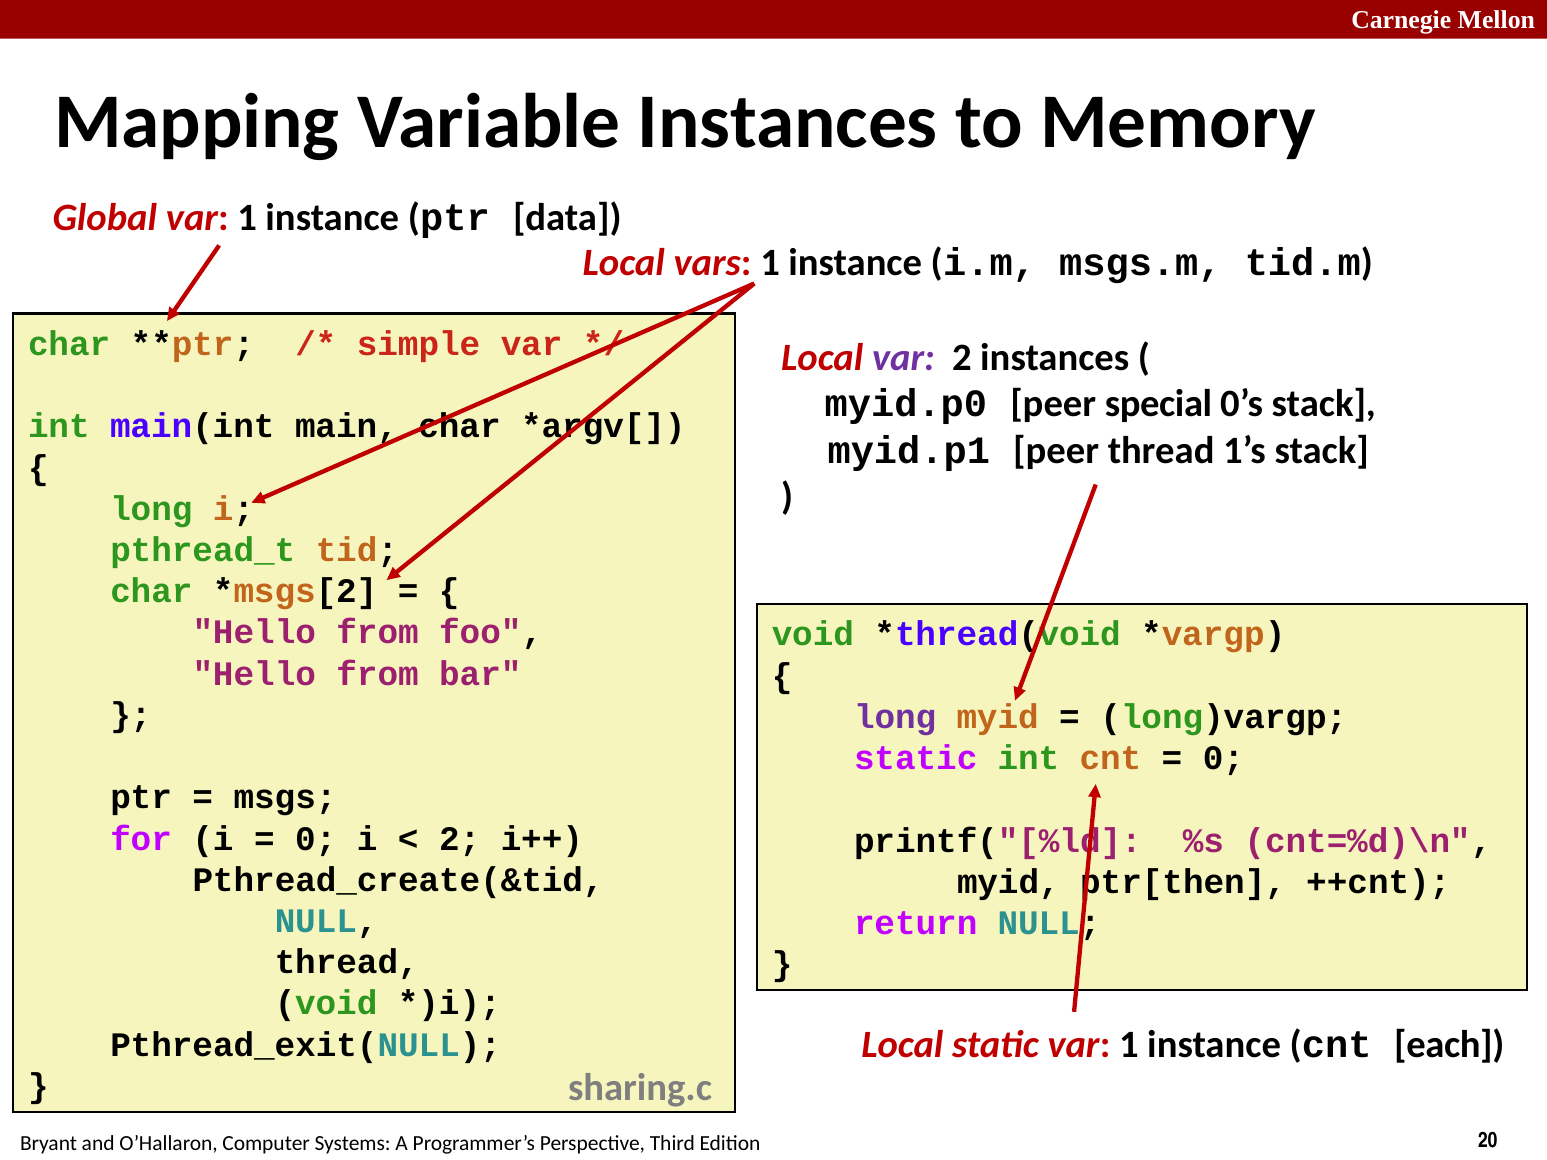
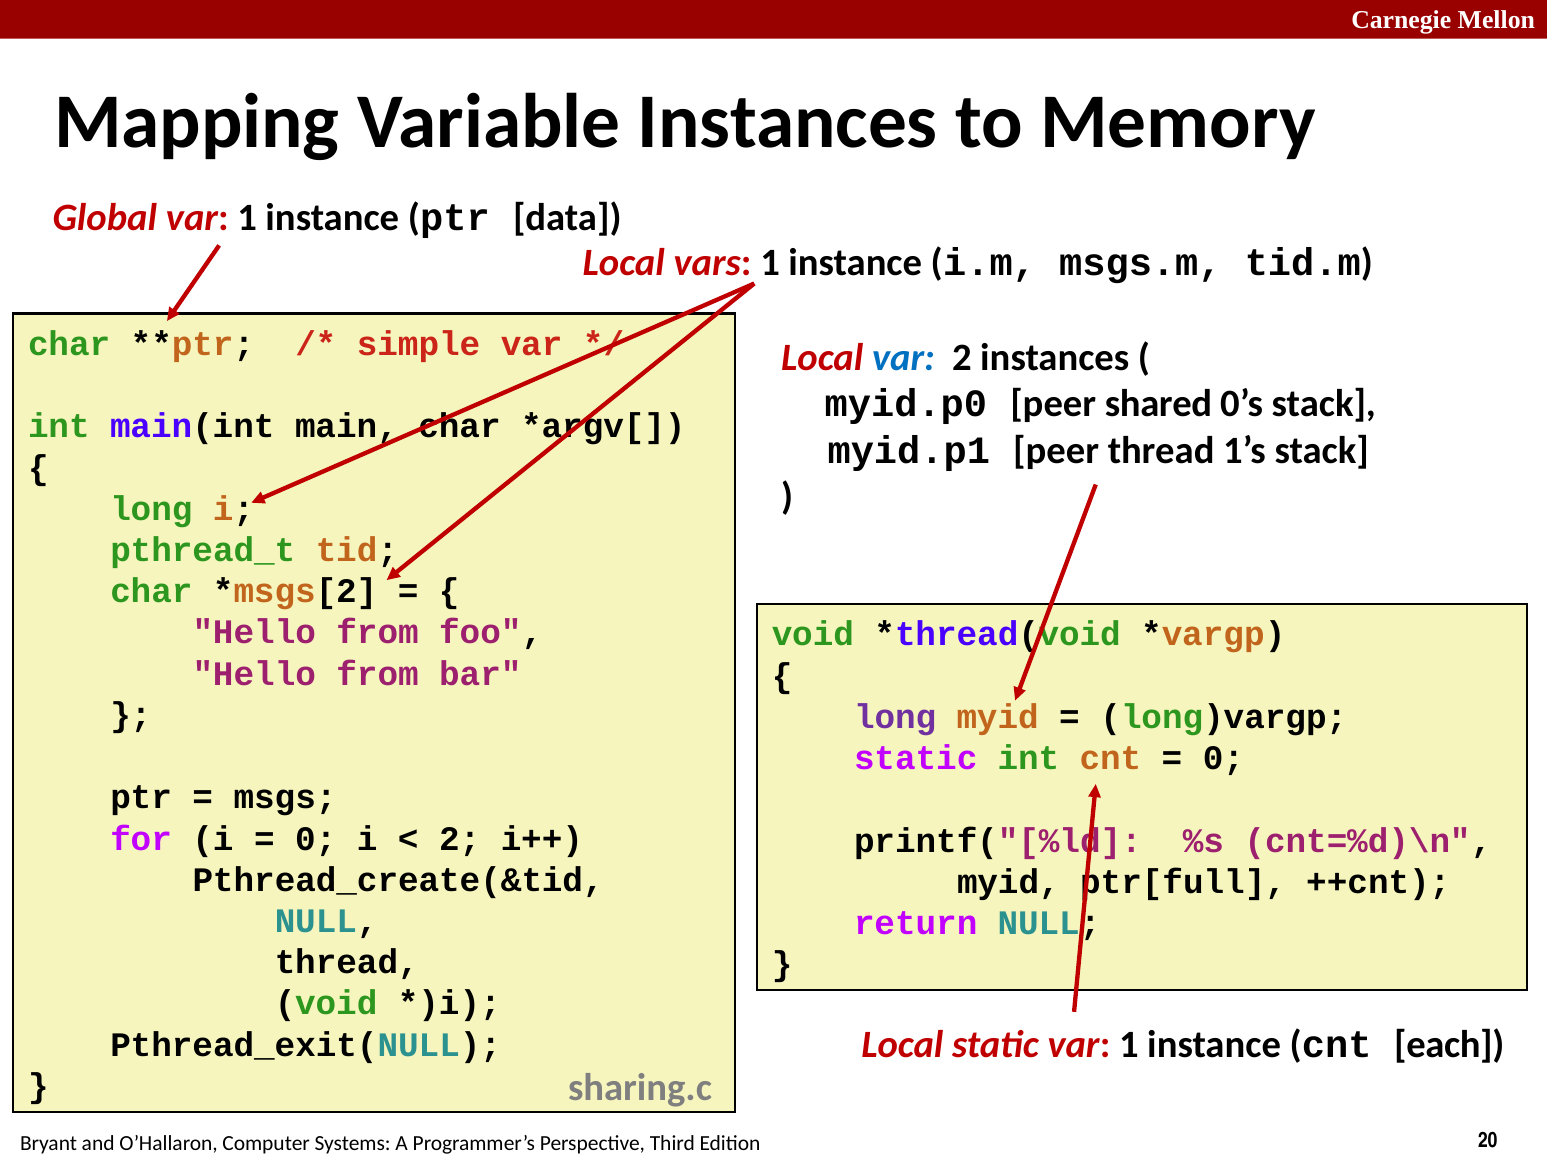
var colour: purple -> blue (903, 358)
special: special -> shared (1158, 404)
ptr[then: ptr[then -> ptr[full (1183, 882)
